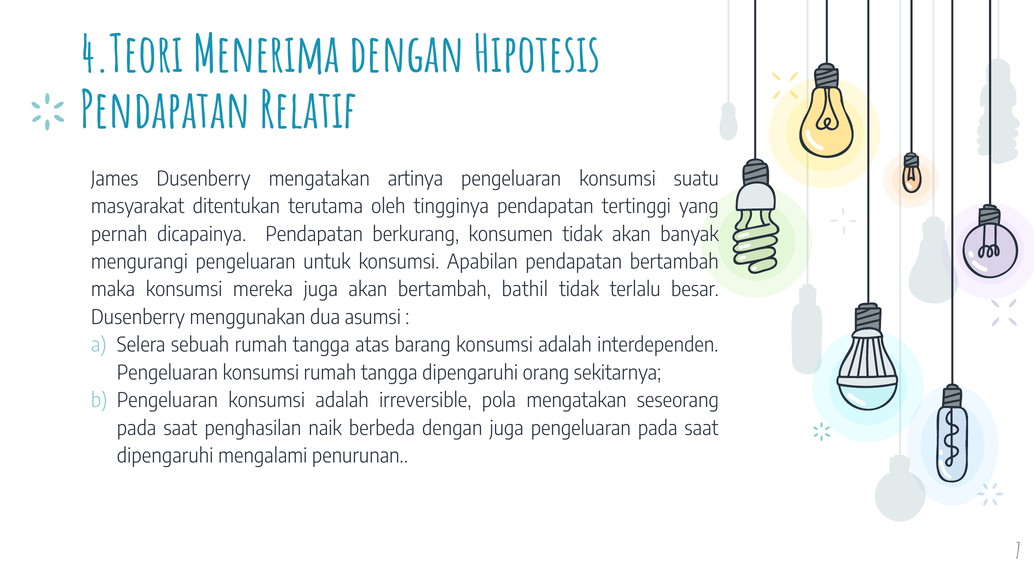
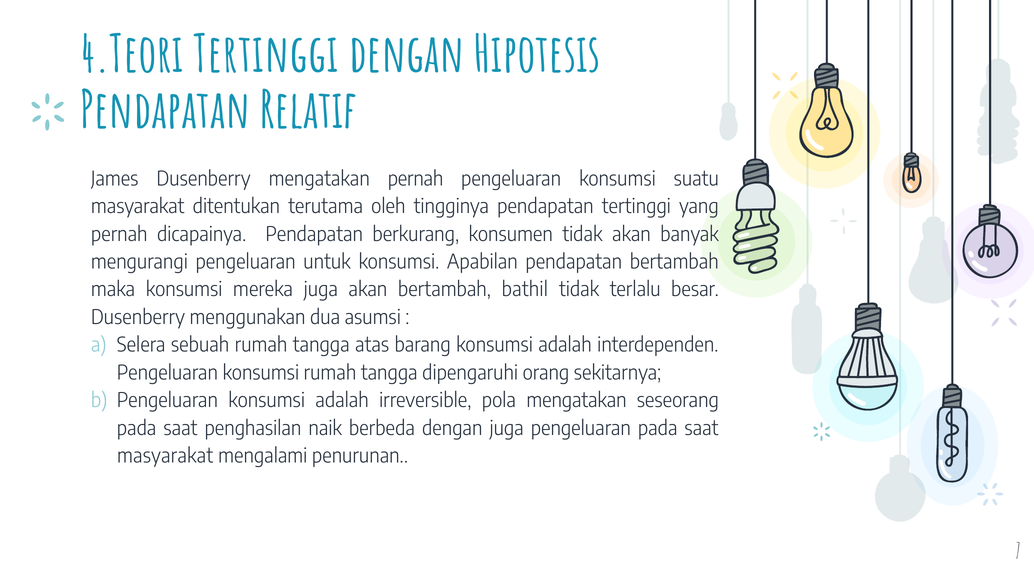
4.Teori Menerima: Menerima -> Tertinggi (266, 55)
mengatakan artinya: artinya -> pernah (416, 179)
dipengaruhi: dipengaruhi -> masyarakat (165, 456)
